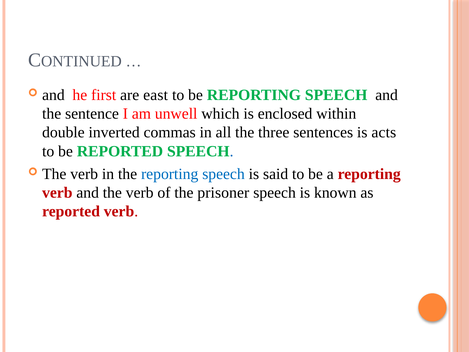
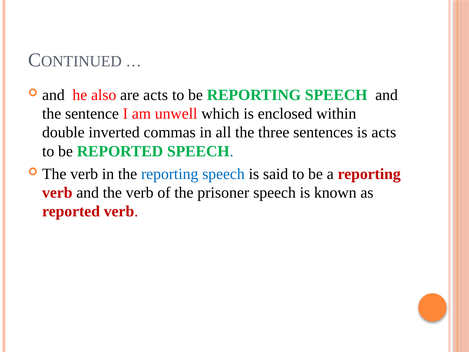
first: first -> also (104, 95)
are east: east -> acts (156, 95)
